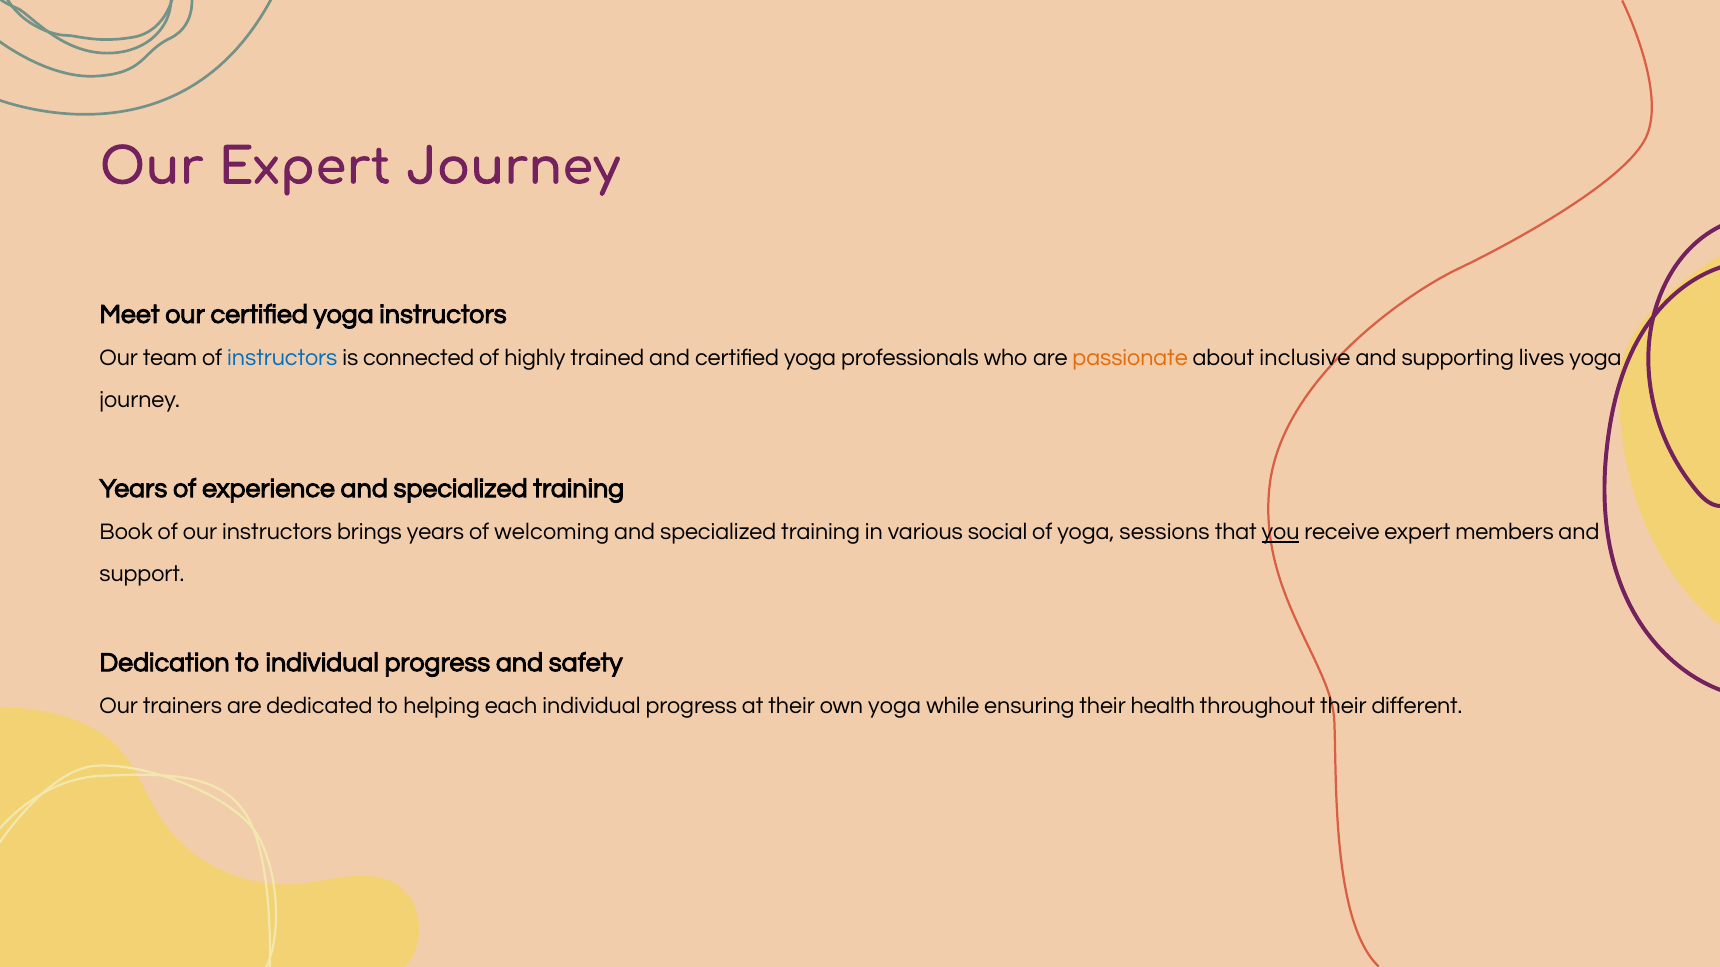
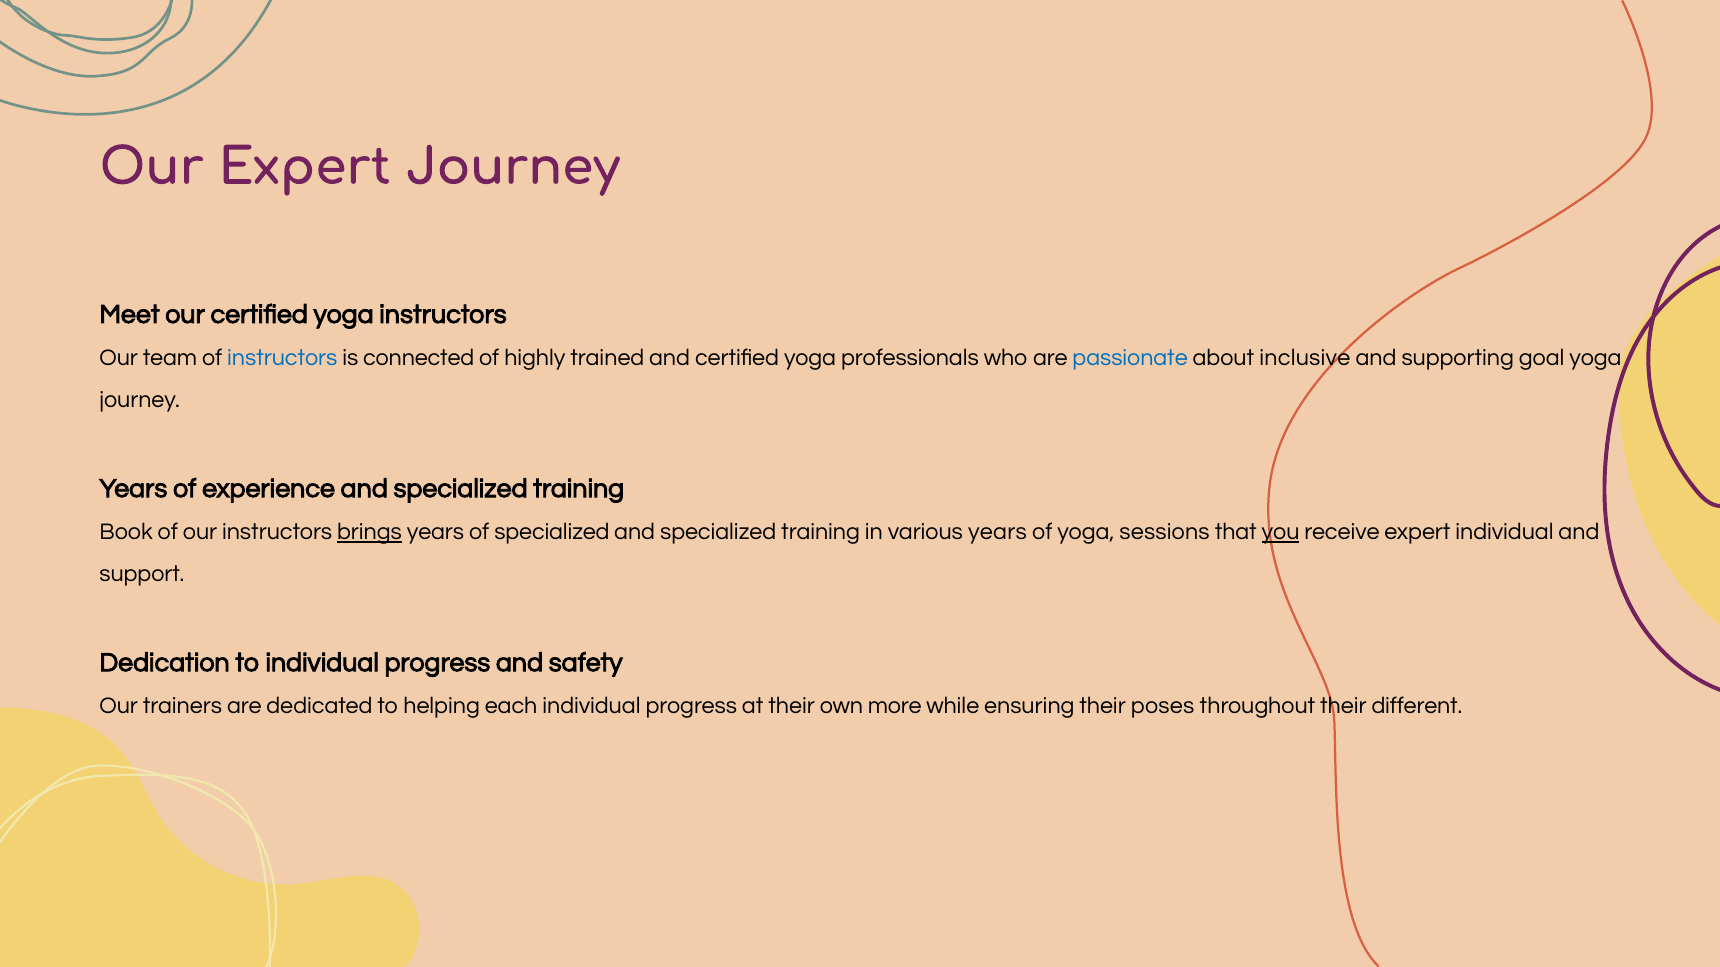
passionate colour: orange -> blue (1130, 358)
lives: lives -> goal (1542, 358)
brings underline: none -> present (370, 532)
of welcoming: welcoming -> specialized (552, 532)
various social: social -> years (997, 532)
expert members: members -> individual (1504, 532)
own yoga: yoga -> more (895, 706)
health: health -> poses (1163, 706)
